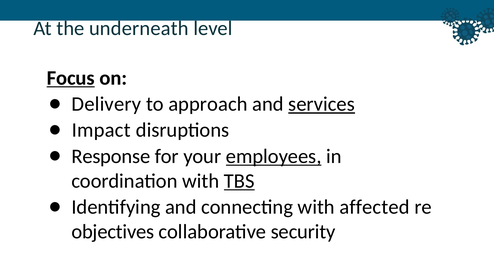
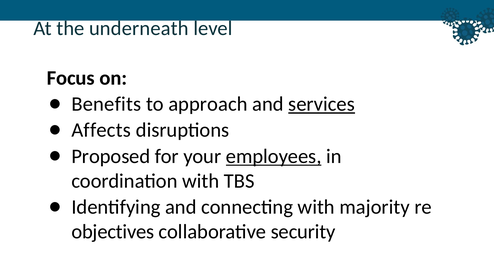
Focus underline: present -> none (71, 78)
Delivery: Delivery -> Benefits (106, 104)
Impact: Impact -> Affects (101, 130)
Response: Response -> Proposed (111, 156)
TBS underline: present -> none (239, 181)
affected: affected -> majority (375, 207)
